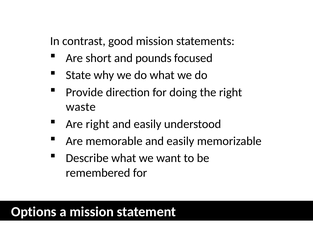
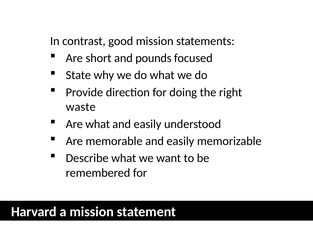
Are right: right -> what (98, 124)
Options: Options -> Harvard (34, 211)
